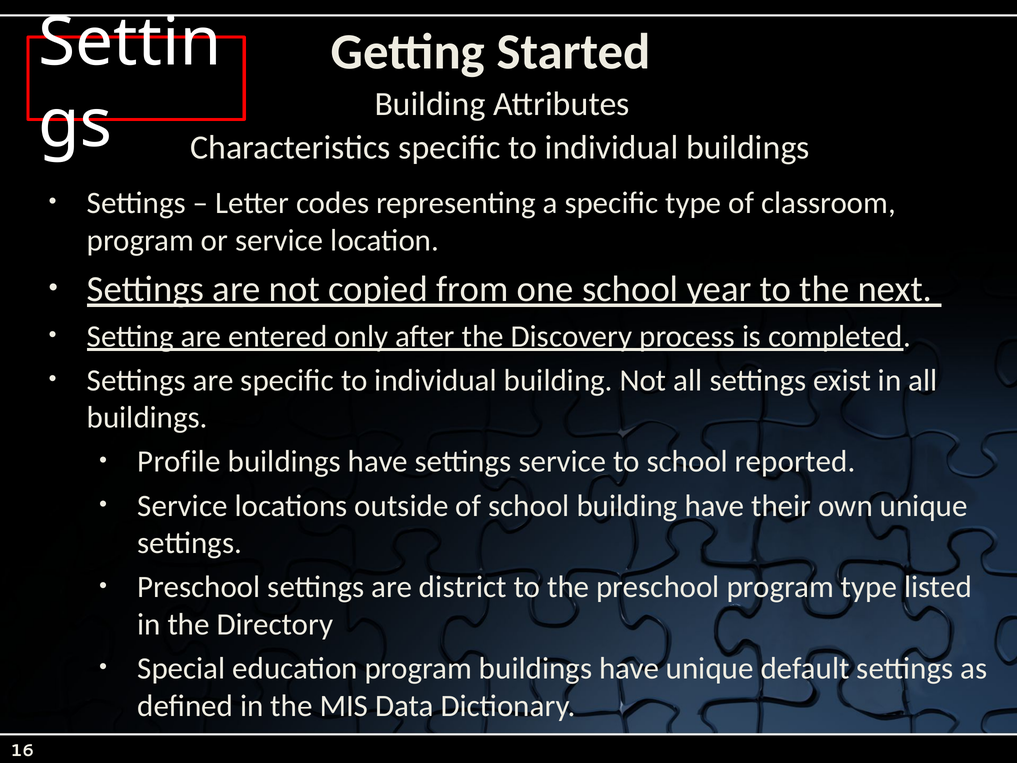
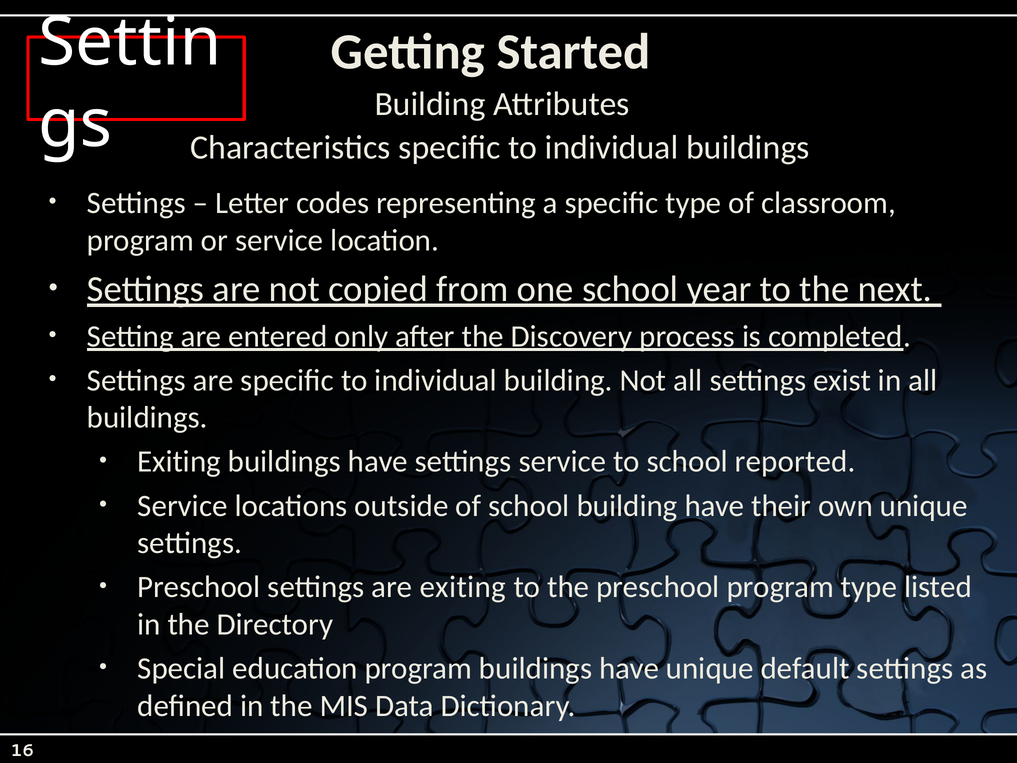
Profile: Profile -> Exiting (179, 462)
are district: district -> exiting (463, 587)
